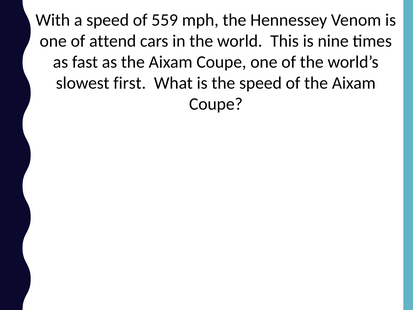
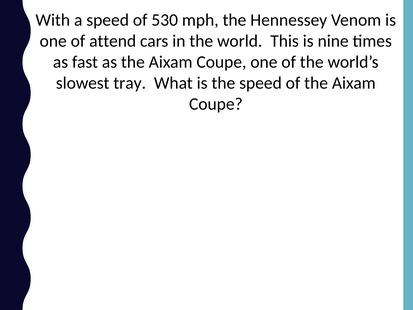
559: 559 -> 530 (165, 20)
first: first -> tray (130, 83)
